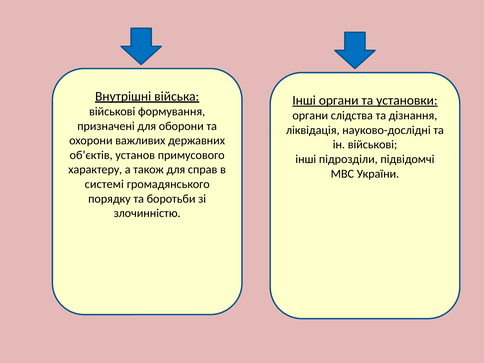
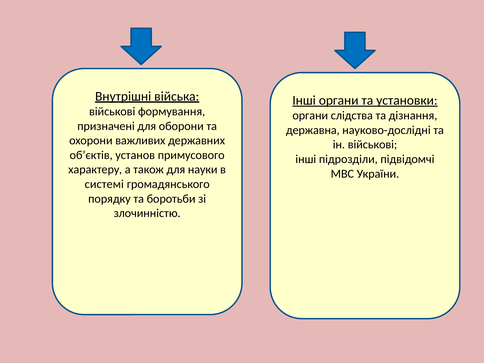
ліквідація: ліквідація -> державна (313, 130)
справ: справ -> науки (203, 170)
